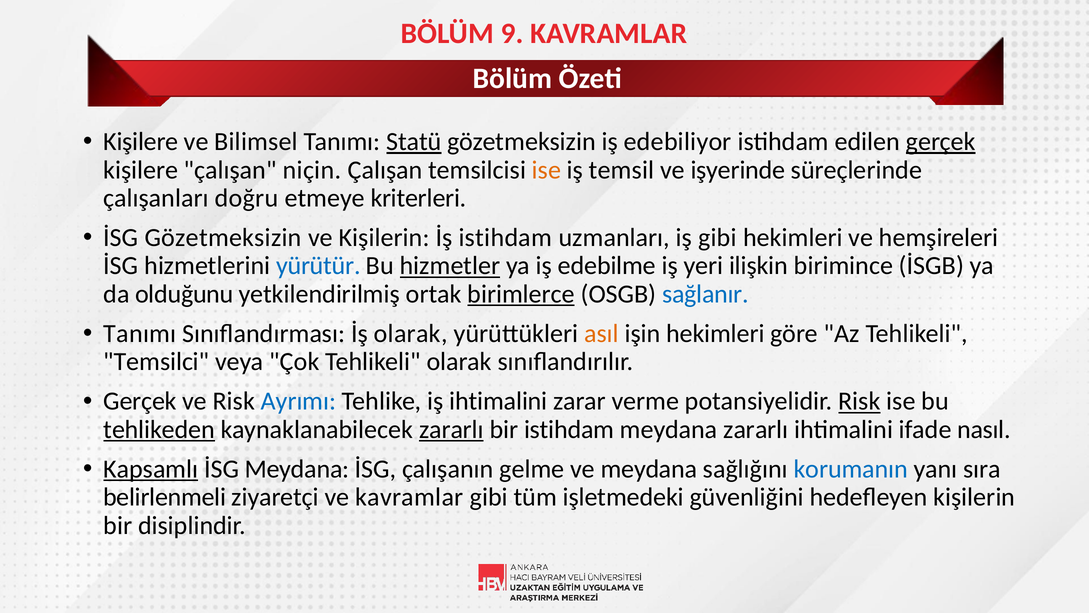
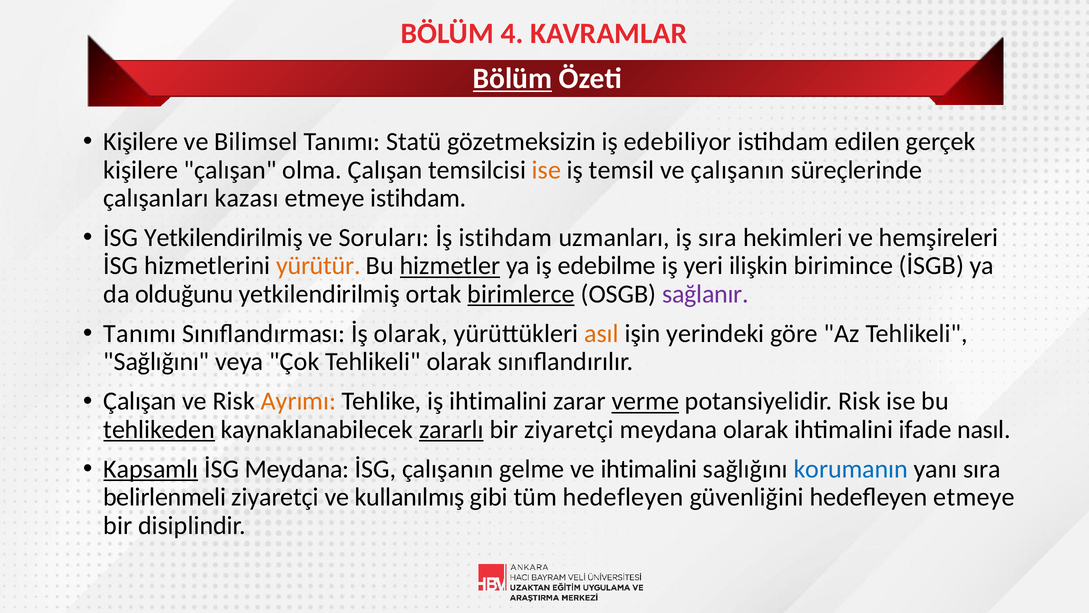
9: 9 -> 4 (512, 33)
Bölüm underline: none -> present (513, 78)
Statü underline: present -> none (414, 142)
gerçek underline: present -> none (941, 142)
niçin: niçin -> olma (312, 170)
ve işyerinde: işyerinde -> çalışanın (738, 170)
doğru: doğru -> kazası (247, 198)
etmeye kriterleri: kriterleri -> istihdam (418, 198)
İSG Gözetmeksizin: Gözetmeksizin -> Yetkilendirilmiş (223, 238)
ve Kişilerin: Kişilerin -> Soruları (384, 238)
iş gibi: gibi -> sıra (717, 238)
yürütür colour: blue -> orange (318, 266)
sağlanır colour: blue -> purple (706, 294)
işin hekimleri: hekimleri -> yerindeki (715, 333)
Temsilci: Temsilci -> Sağlığını (156, 362)
Gerçek: Gerçek -> Çalışan (140, 401)
Ayrımı colour: blue -> orange (298, 401)
verme underline: none -> present (645, 401)
Risk underline: present -> none (859, 401)
bir istihdam: istihdam -> ziyaretçi (569, 429)
meydana zararlı: zararlı -> olarak (756, 429)
ve meydana: meydana -> ihtimalini (649, 469)
ve kavramlar: kavramlar -> kullanılmış (410, 497)
tüm işletmedeki: işletmedeki -> hedefleyen (623, 497)
hedefleyen kişilerin: kişilerin -> etmeye (974, 497)
